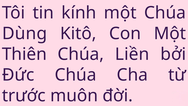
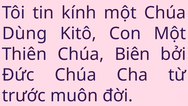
Liền: Liền -> Biên (132, 54)
